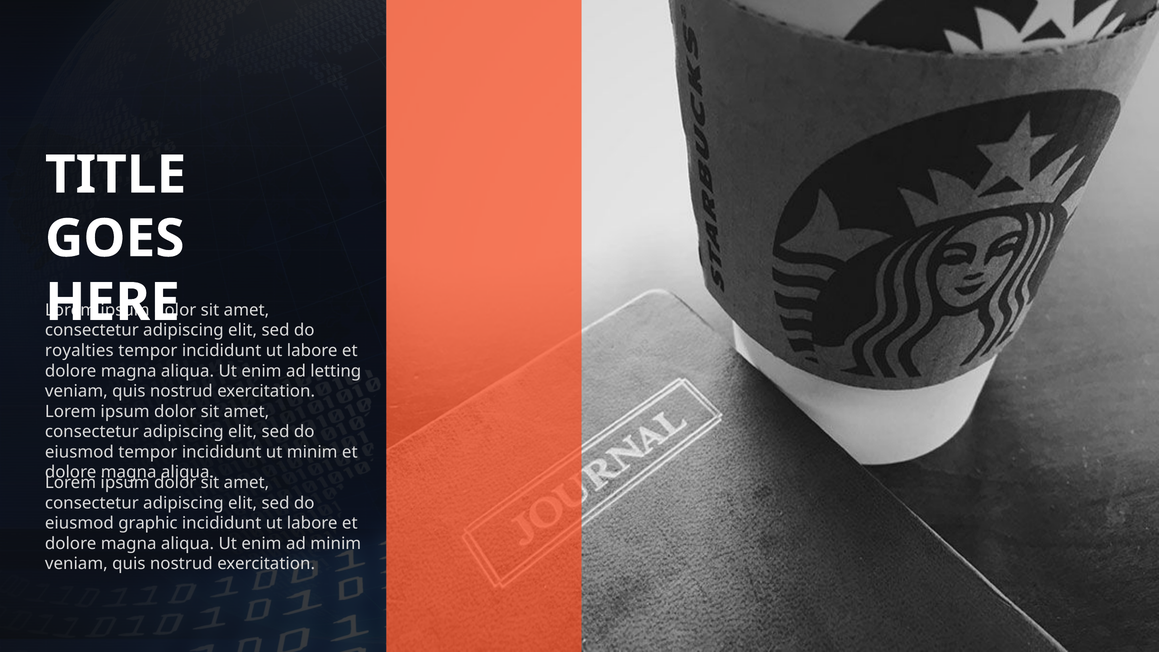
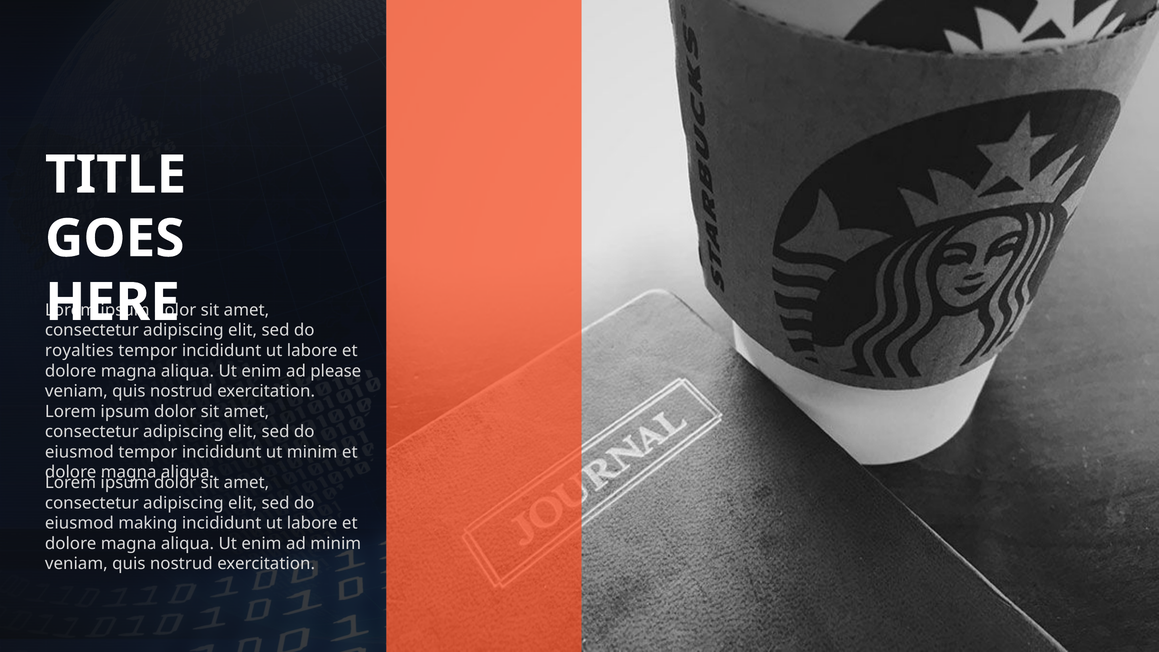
letting: letting -> please (336, 371)
graphic: graphic -> making (148, 523)
